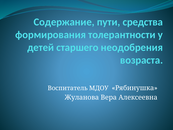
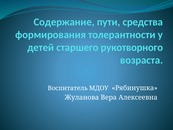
неодобрения: неодобрения -> рукотворного (132, 47)
